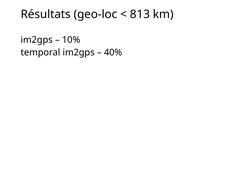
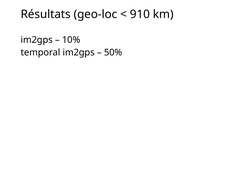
813: 813 -> 910 (140, 14)
40%: 40% -> 50% (113, 52)
